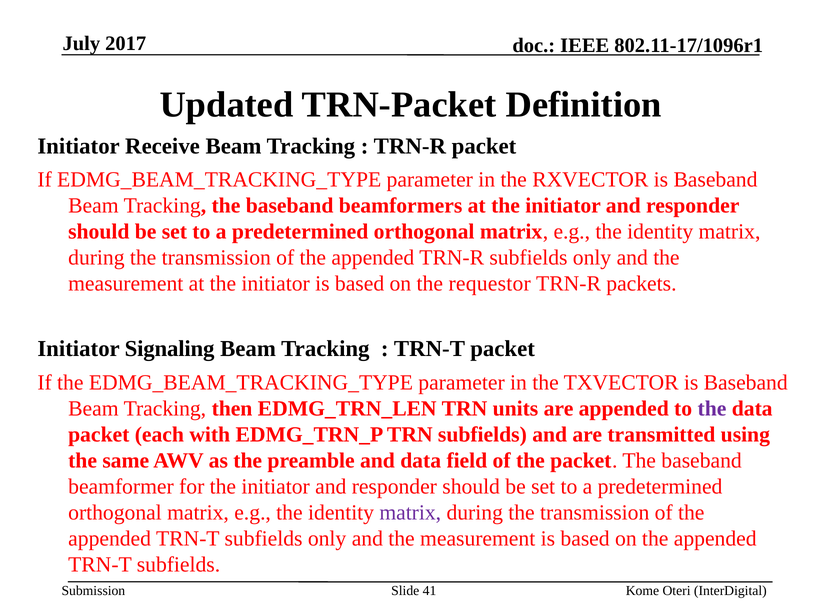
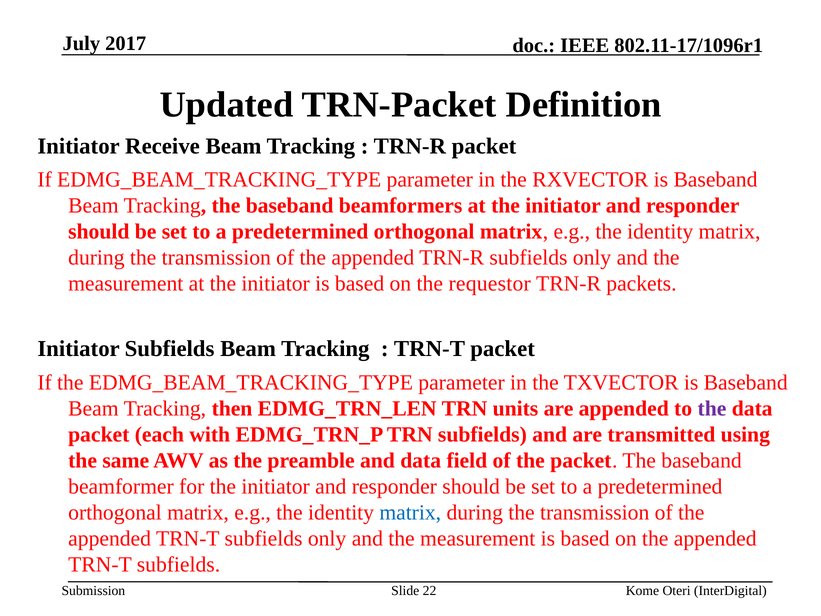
Initiator Signaling: Signaling -> Subfields (170, 349)
matrix colour: purple -> blue (410, 512)
41: 41 -> 22 (430, 591)
